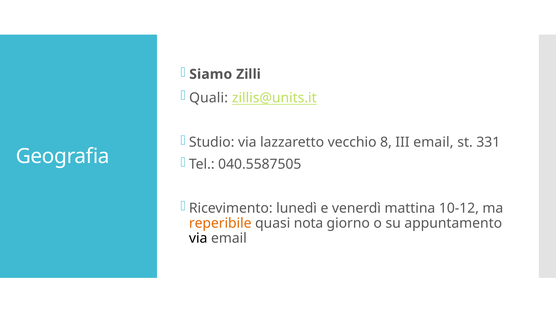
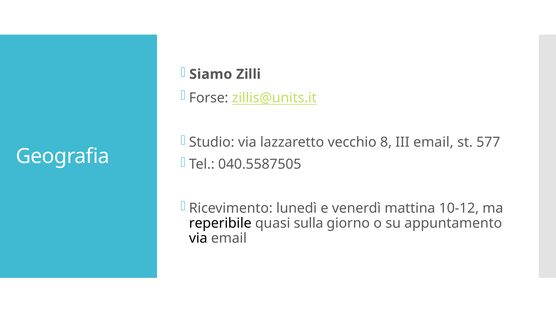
Quali: Quali -> Forse (209, 98)
331: 331 -> 577 (488, 142)
reperibile colour: orange -> black (220, 223)
nota: nota -> sulla (309, 223)
